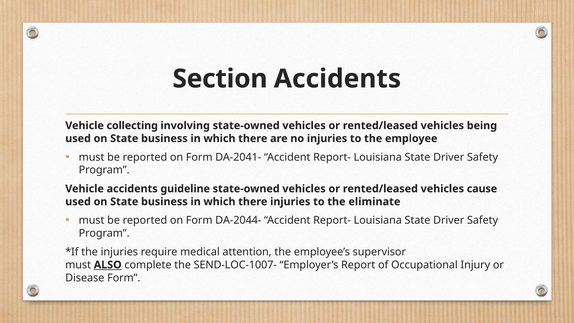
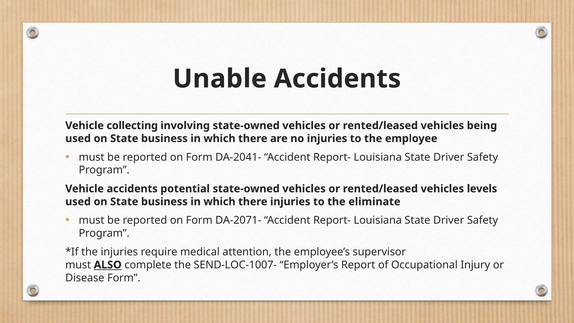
Section: Section -> Unable (220, 79)
guideline: guideline -> potential (185, 189)
cause: cause -> levels (482, 189)
DA-2044-: DA-2044- -> DA-2071- (238, 220)
